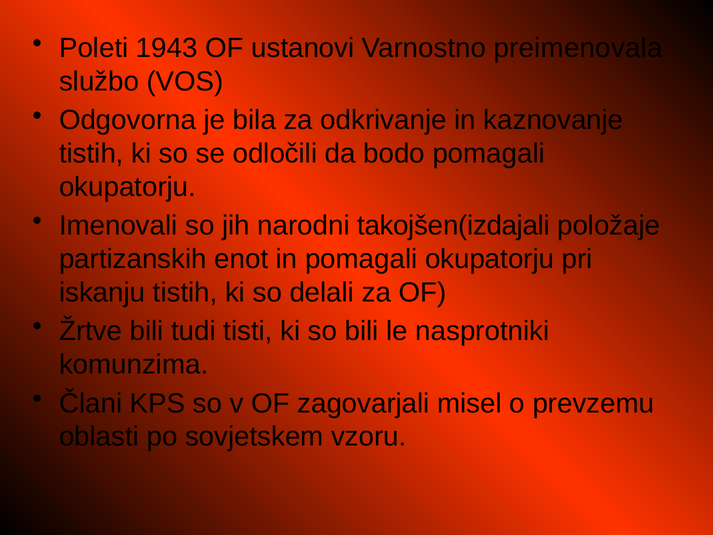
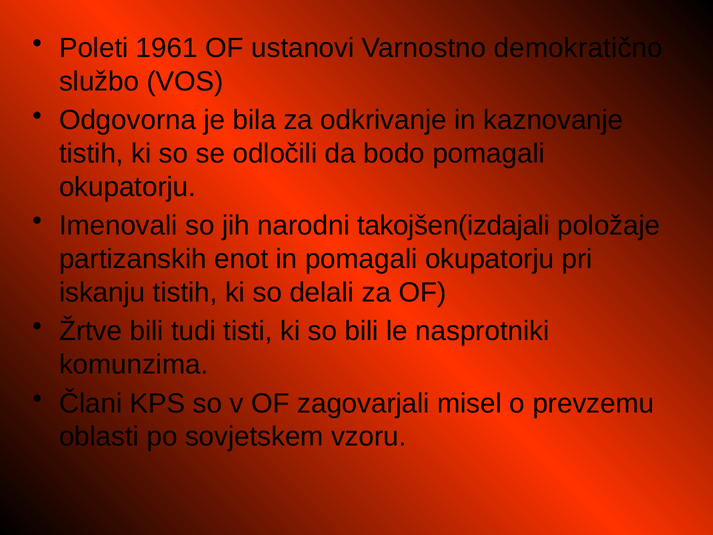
1943: 1943 -> 1961 (167, 48)
preimenovala: preimenovala -> demokratično (578, 48)
